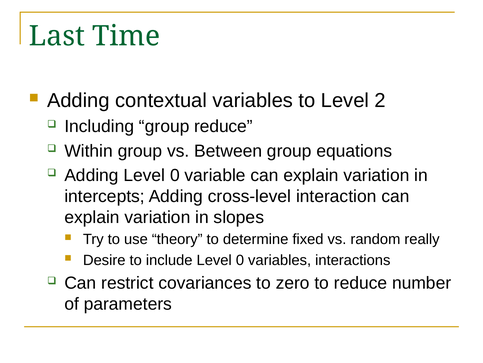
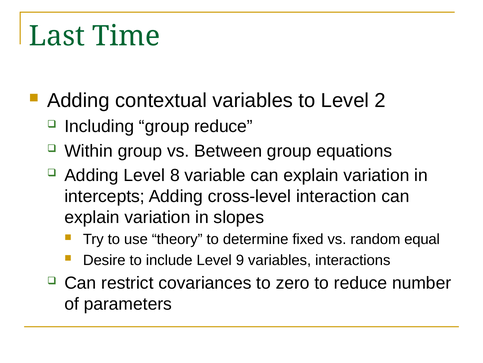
Adding Level 0: 0 -> 8 (175, 175)
really: really -> equal (422, 239)
include Level 0: 0 -> 9 (240, 260)
